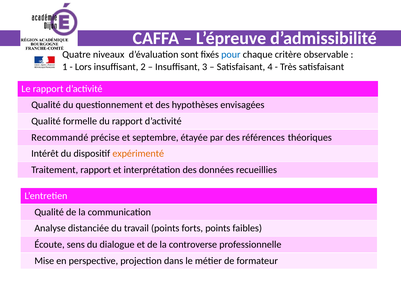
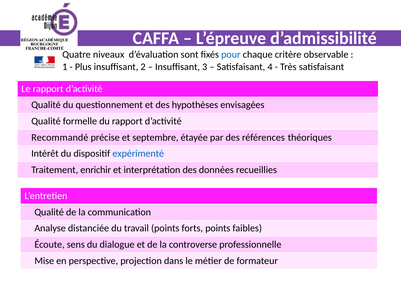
Lors: Lors -> Plus (83, 67)
expérimenté colour: orange -> blue (138, 154)
Traitement rapport: rapport -> enrichir (96, 170)
